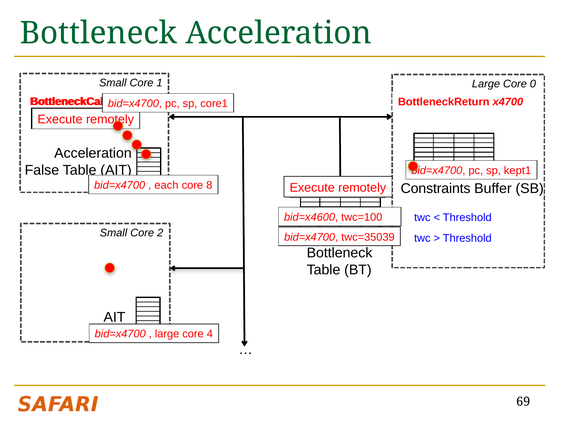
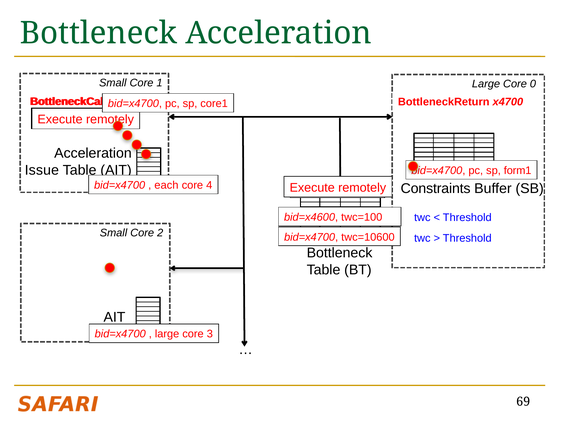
False: False -> Issue (42, 170)
kept1: kept1 -> form1 (518, 171)
8: 8 -> 4 (209, 185)
twc=35039: twc=35039 -> twc=10600 (368, 237)
4: 4 -> 3 (210, 334)
